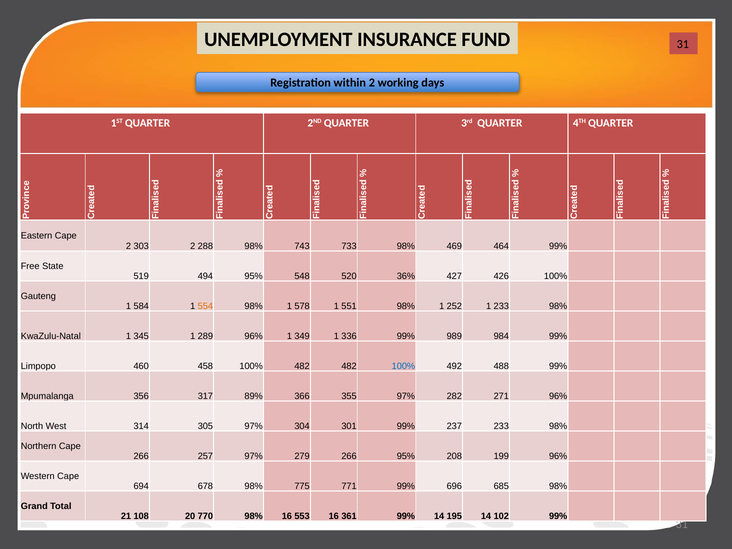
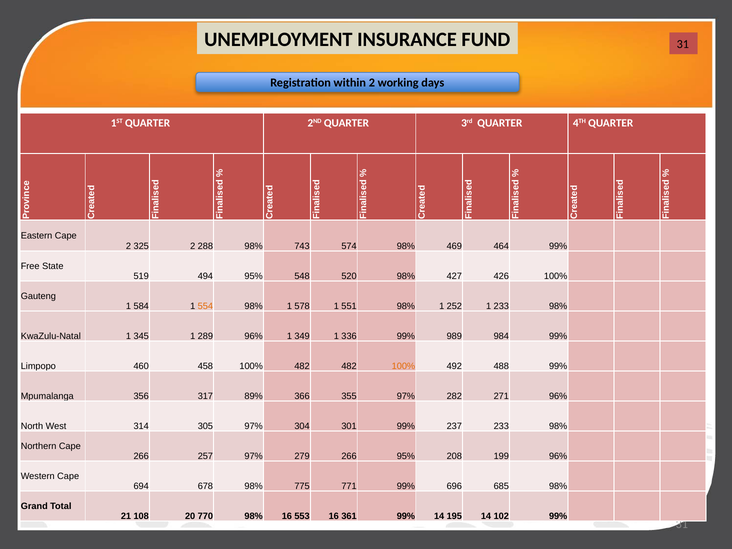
303: 303 -> 325 (141, 246)
733: 733 -> 574 (349, 246)
520 36%: 36% -> 98% (406, 276)
100% colour: blue -> orange (403, 366)
